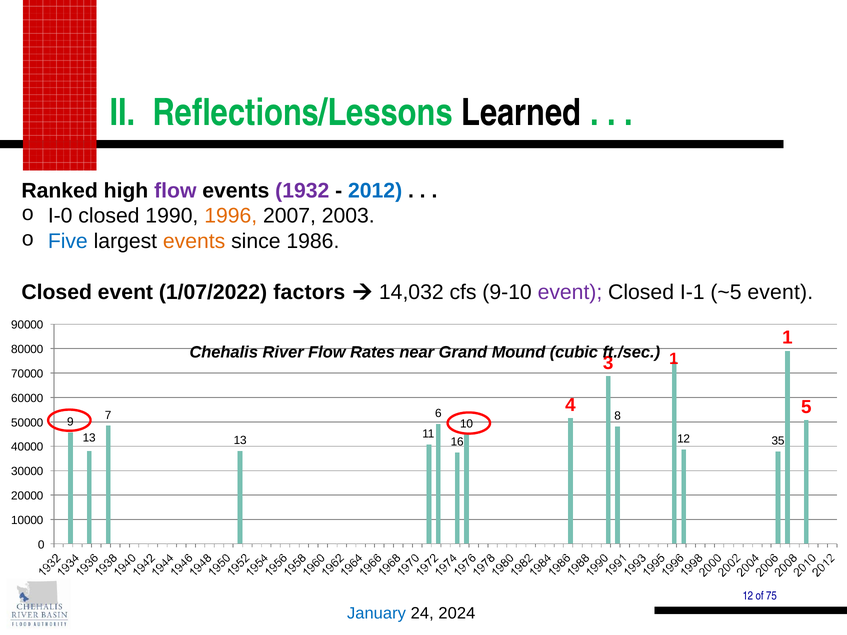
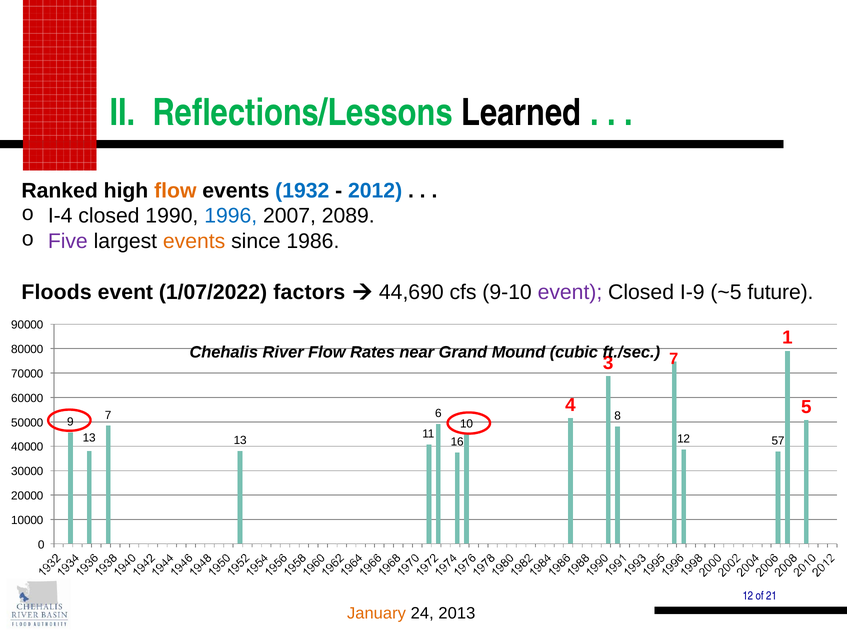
flow colour: purple -> orange (175, 191)
1932 colour: purple -> blue (302, 191)
I-0: I-0 -> I-4 (60, 216)
1996 colour: orange -> blue (231, 216)
2003: 2003 -> 2089 (348, 216)
Five colour: blue -> purple (68, 241)
Closed: Closed -> Floods (57, 292)
14,032: 14,032 -> 44,690 (411, 292)
I-1: I-1 -> I-9 (692, 292)
~5 event: event -> future (780, 292)
ft./sec 1: 1 -> 7 (674, 359)
35: 35 -> 57 (778, 441)
75: 75 -> 21 (771, 596)
January colour: blue -> orange (376, 613)
2024: 2024 -> 2013 (457, 613)
